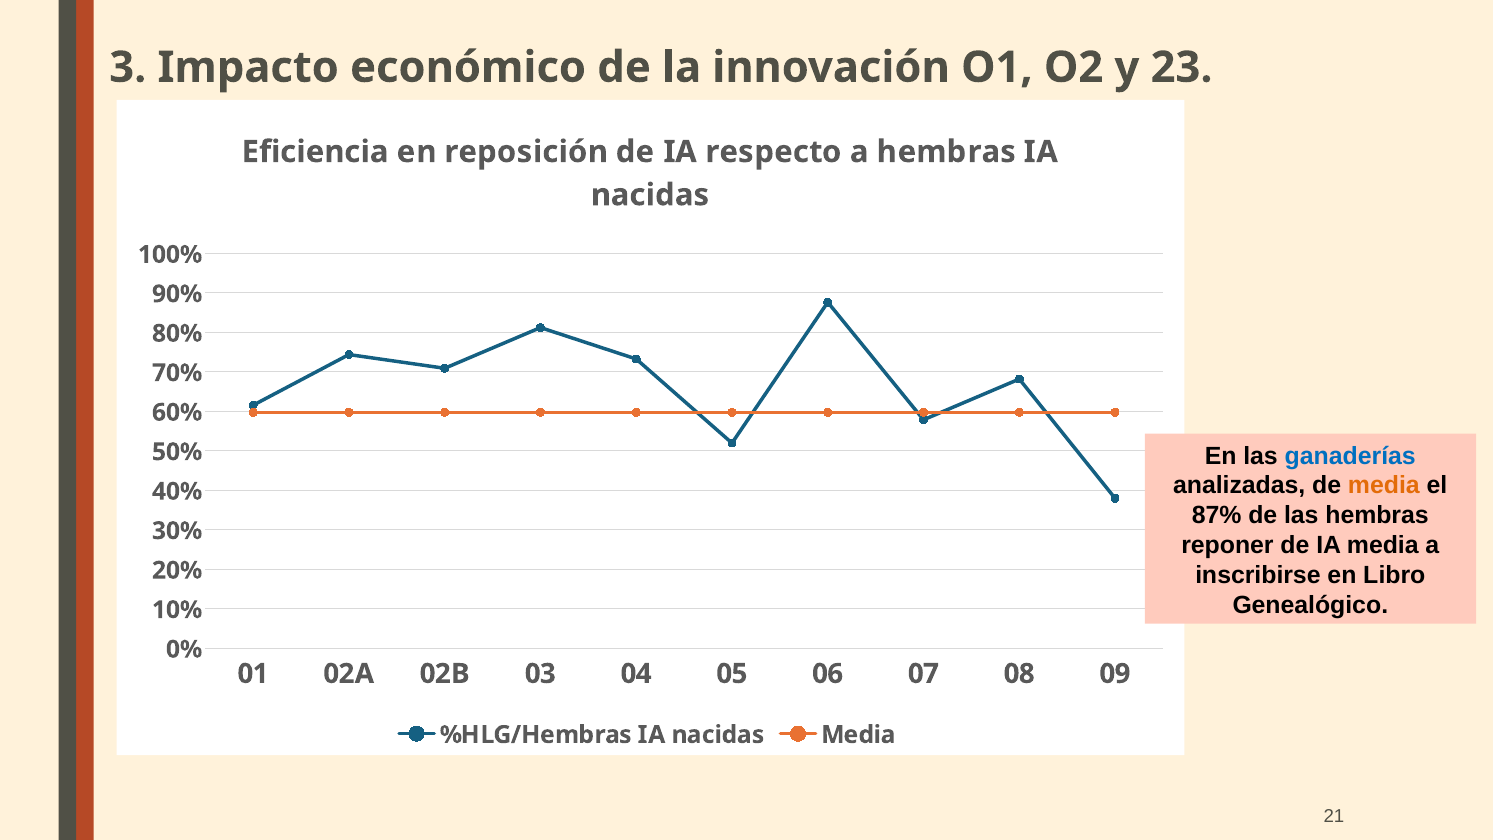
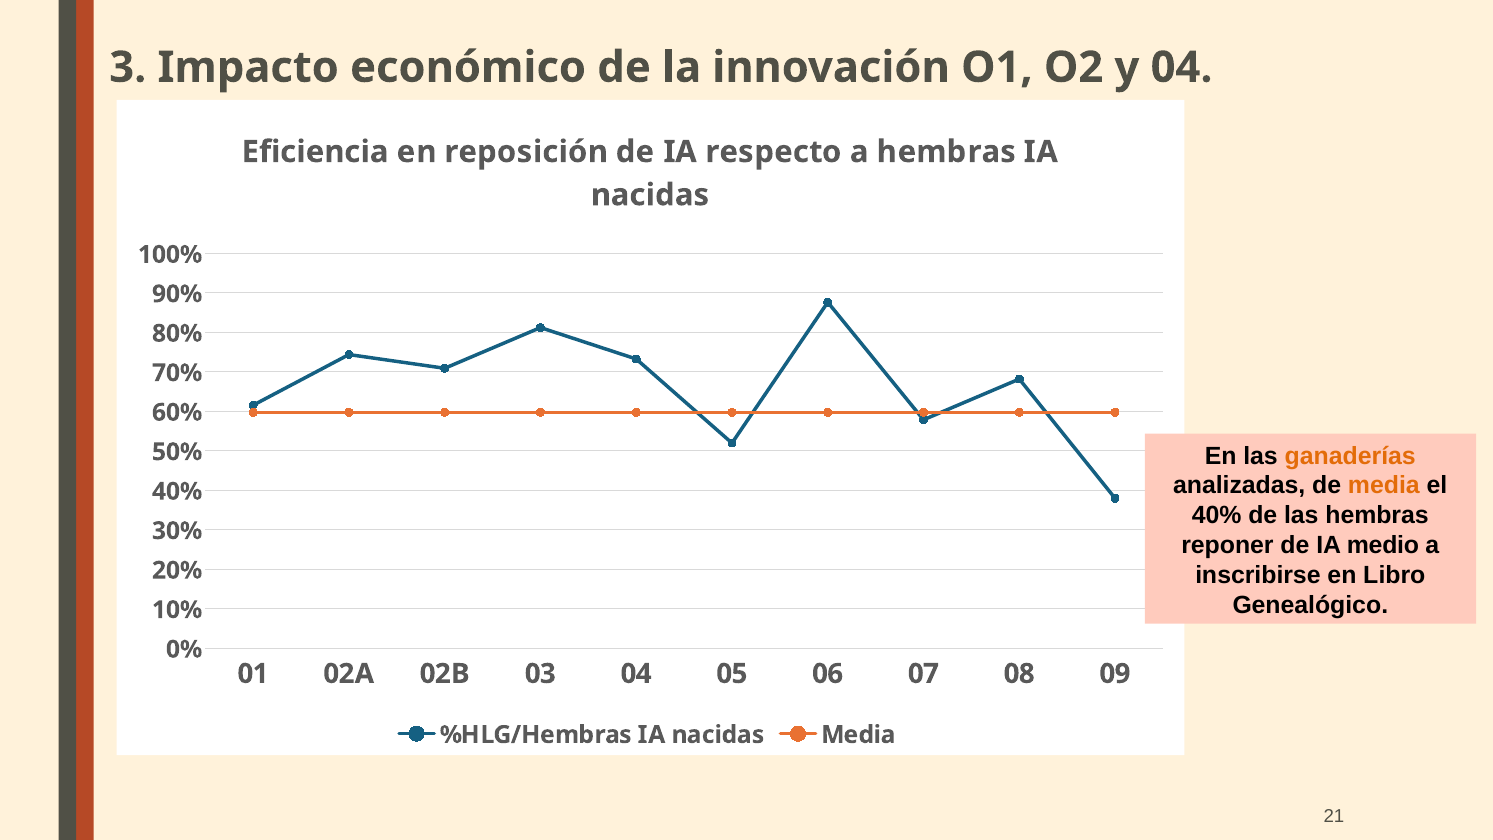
y 23: 23 -> 04 (1182, 67)
ganaderías colour: blue -> orange (1350, 456)
87%: 87% -> 40% (1217, 515)
IA media: media -> medio (1383, 545)
